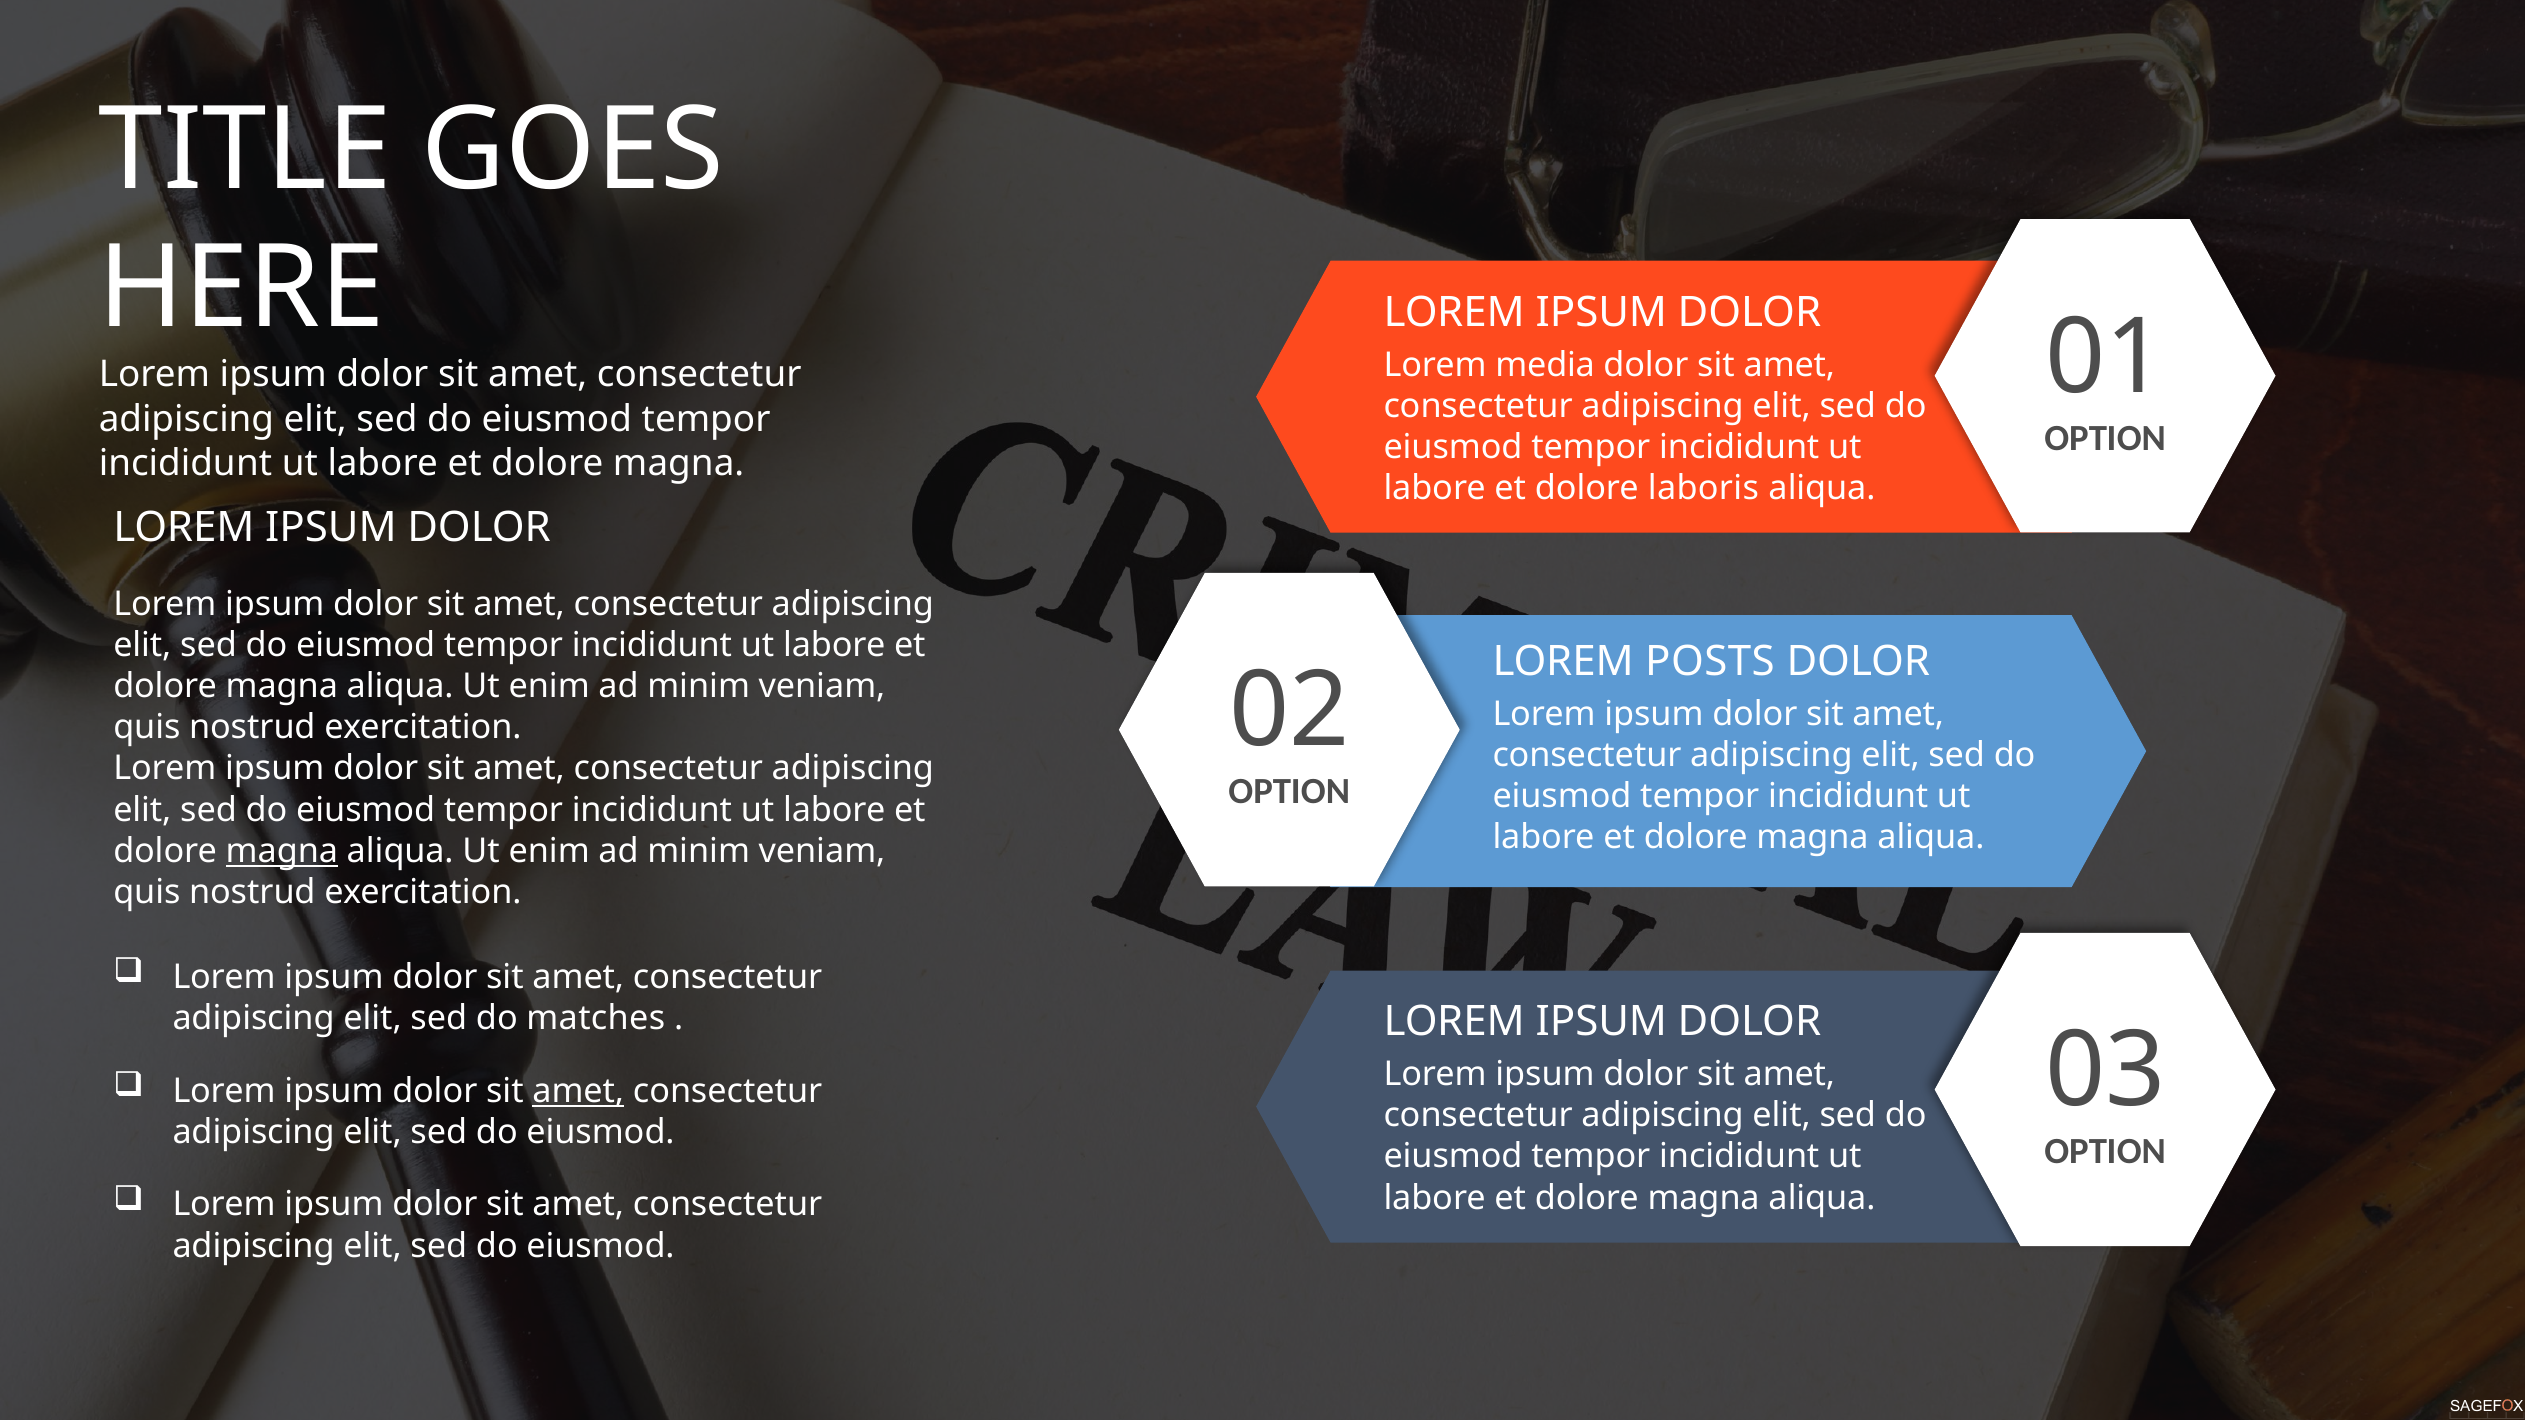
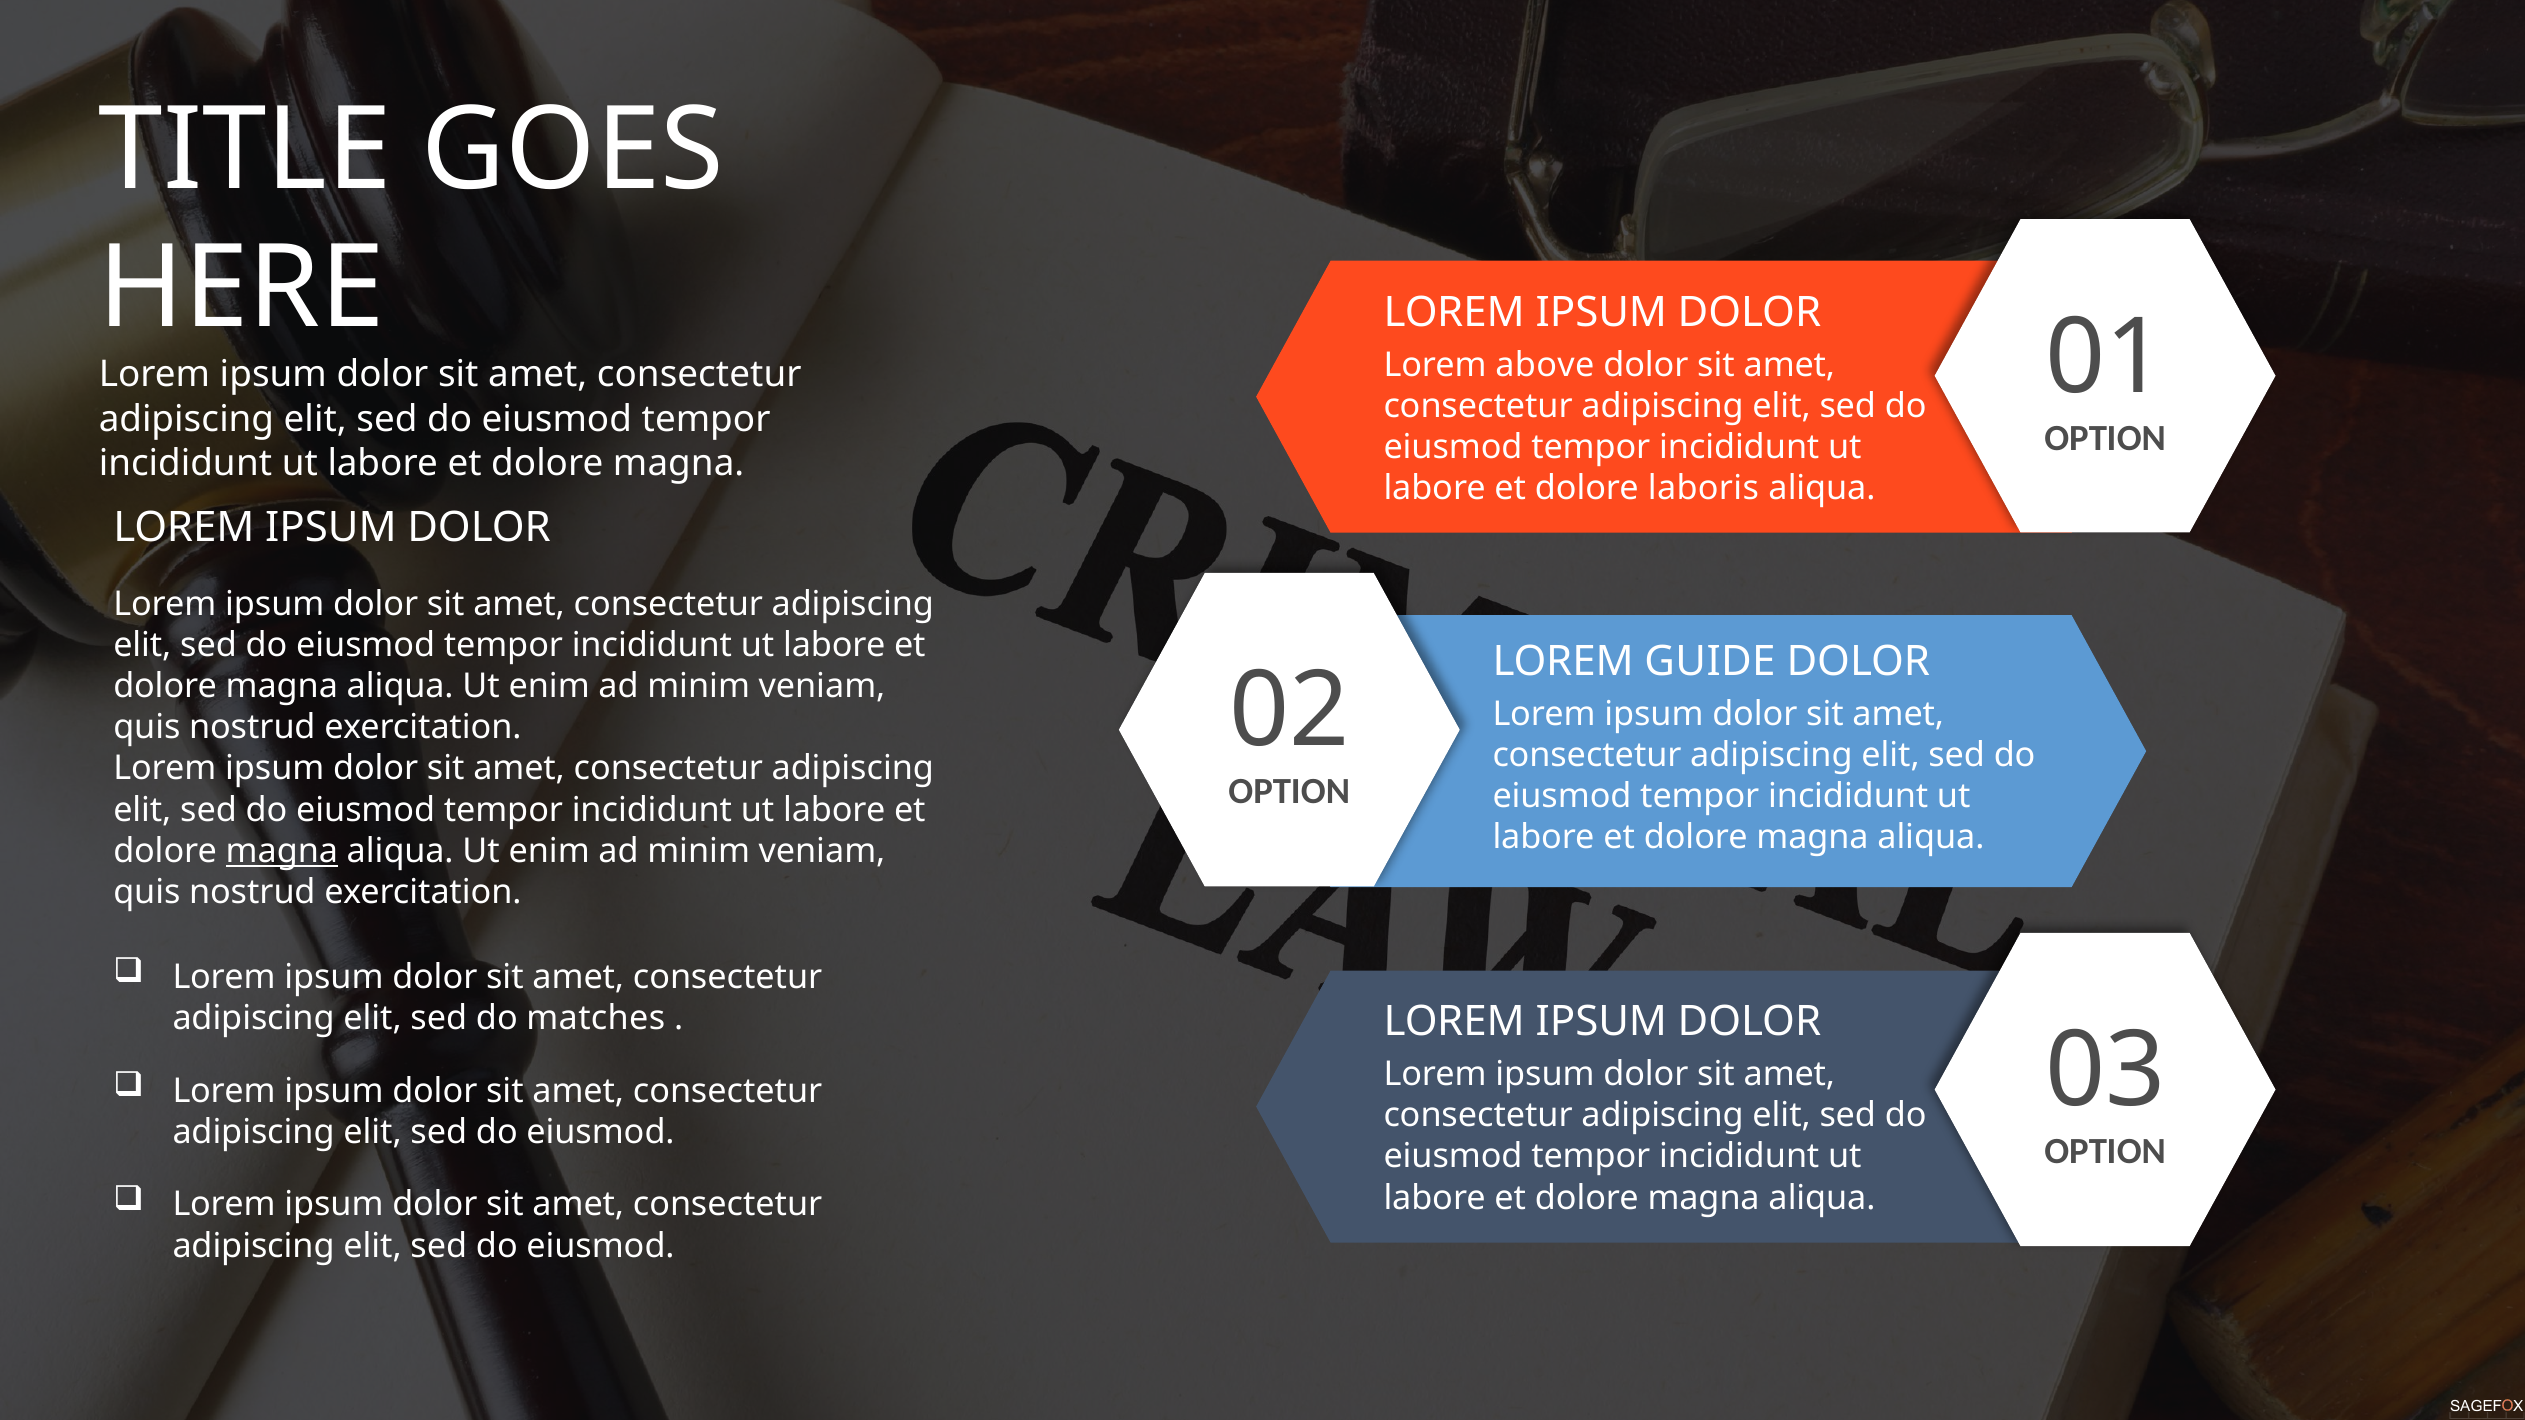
media: media -> above (1545, 365)
POSTS: POSTS -> GUIDE (1710, 662)
amet underline: present -> none (578, 1091)
